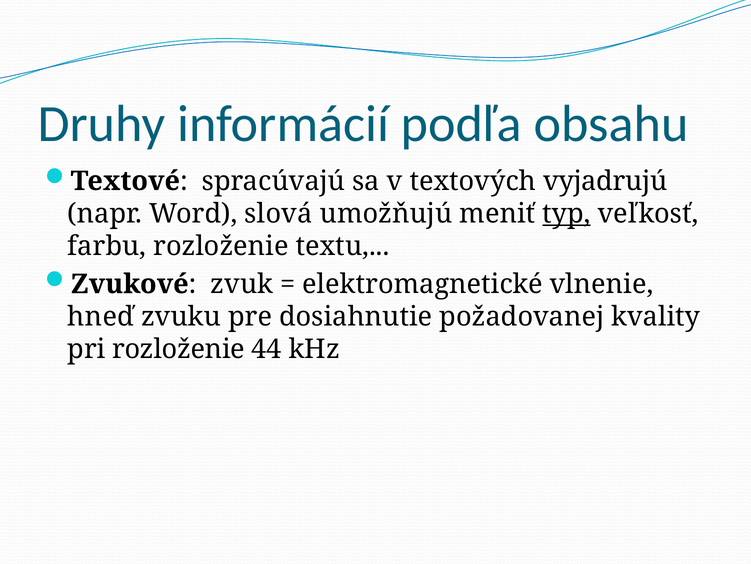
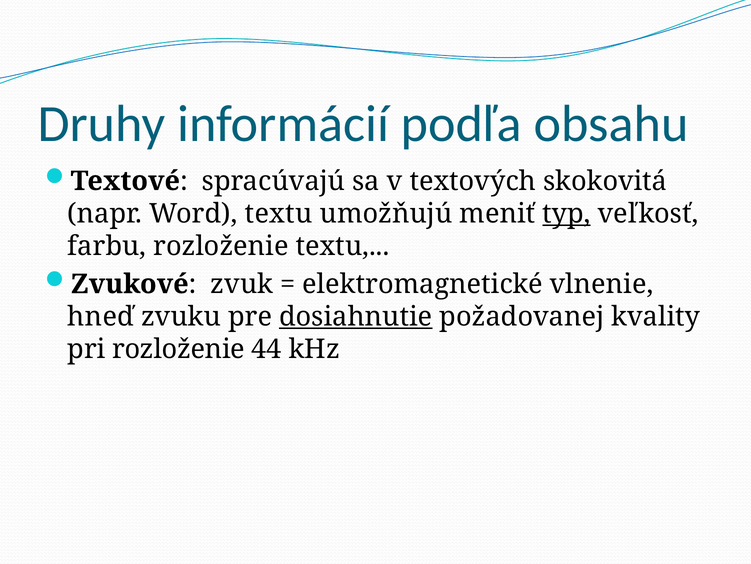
vyjadrujú: vyjadrujú -> skokovitá (605, 181)
Word slová: slová -> textu (279, 213)
dosiahnutie underline: none -> present (356, 316)
